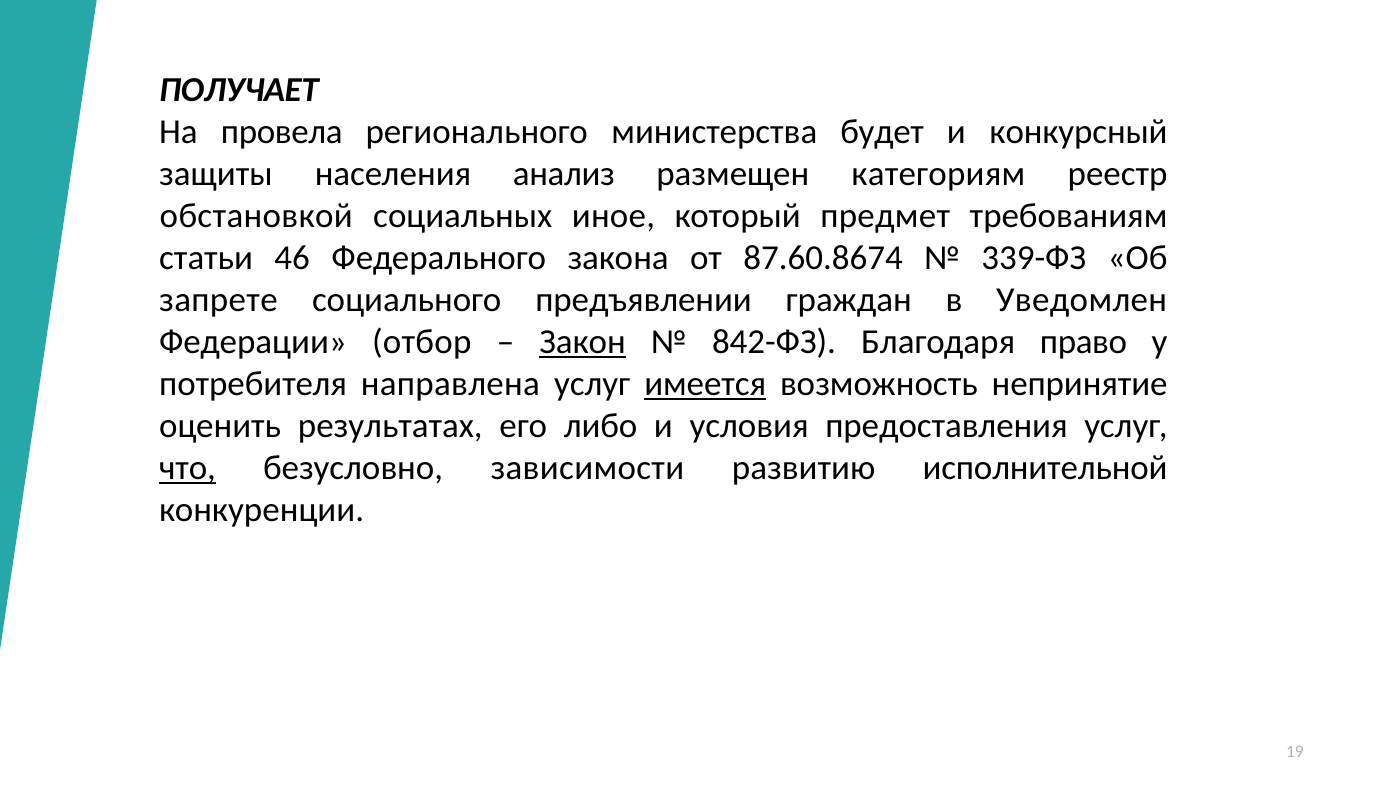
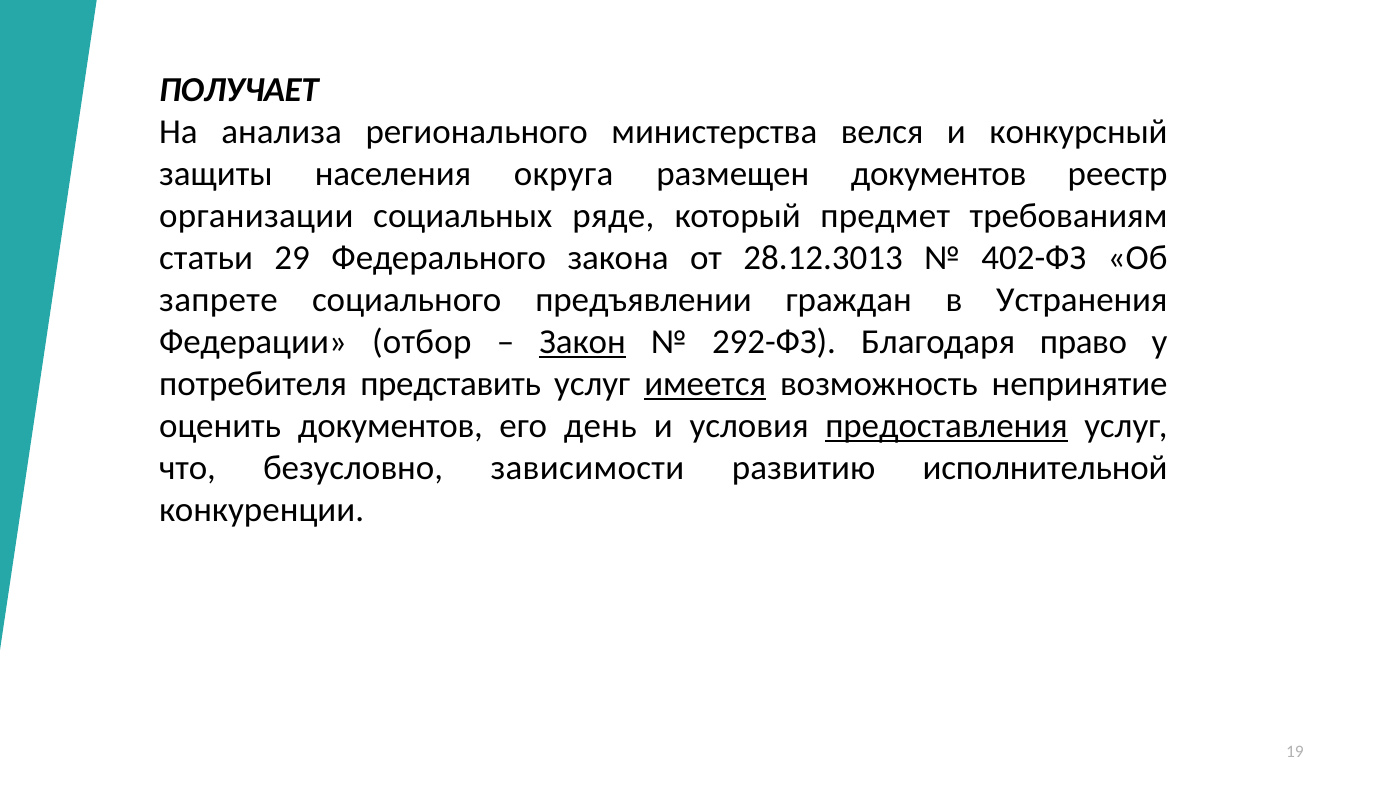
провела: провела -> анализа (282, 132)
будет: будет -> велся (882, 132)
анализ: анализ -> округа (564, 174)
размещен категориям: категориям -> документов (939, 174)
обстановкой: обстановкой -> организации (256, 216)
иное: иное -> ряде (613, 216)
46: 46 -> 29 (292, 258)
87.60.8674: 87.60.8674 -> 28.12.3013 (823, 258)
339-ФЗ: 339-ФЗ -> 402-ФЗ (1034, 258)
Уведомлен: Уведомлен -> Устранения (1082, 300)
842-ФЗ: 842-ФЗ -> 292-ФЗ (774, 342)
направлена: направлена -> представить (451, 384)
оценить результатах: результатах -> документов (390, 426)
либо: либо -> день (600, 426)
предоставления underline: none -> present (946, 426)
что underline: present -> none (188, 468)
